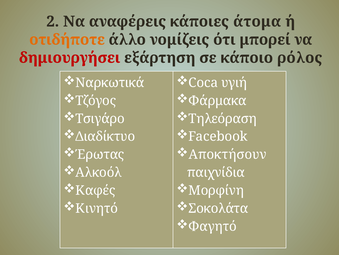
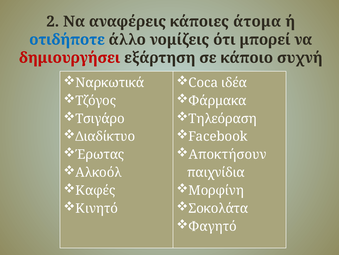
οτιδήποτε colour: orange -> blue (67, 40)
ρόλος: ρόλος -> συχνή (300, 58)
υγιή: υγιή -> ιδέα (234, 82)
